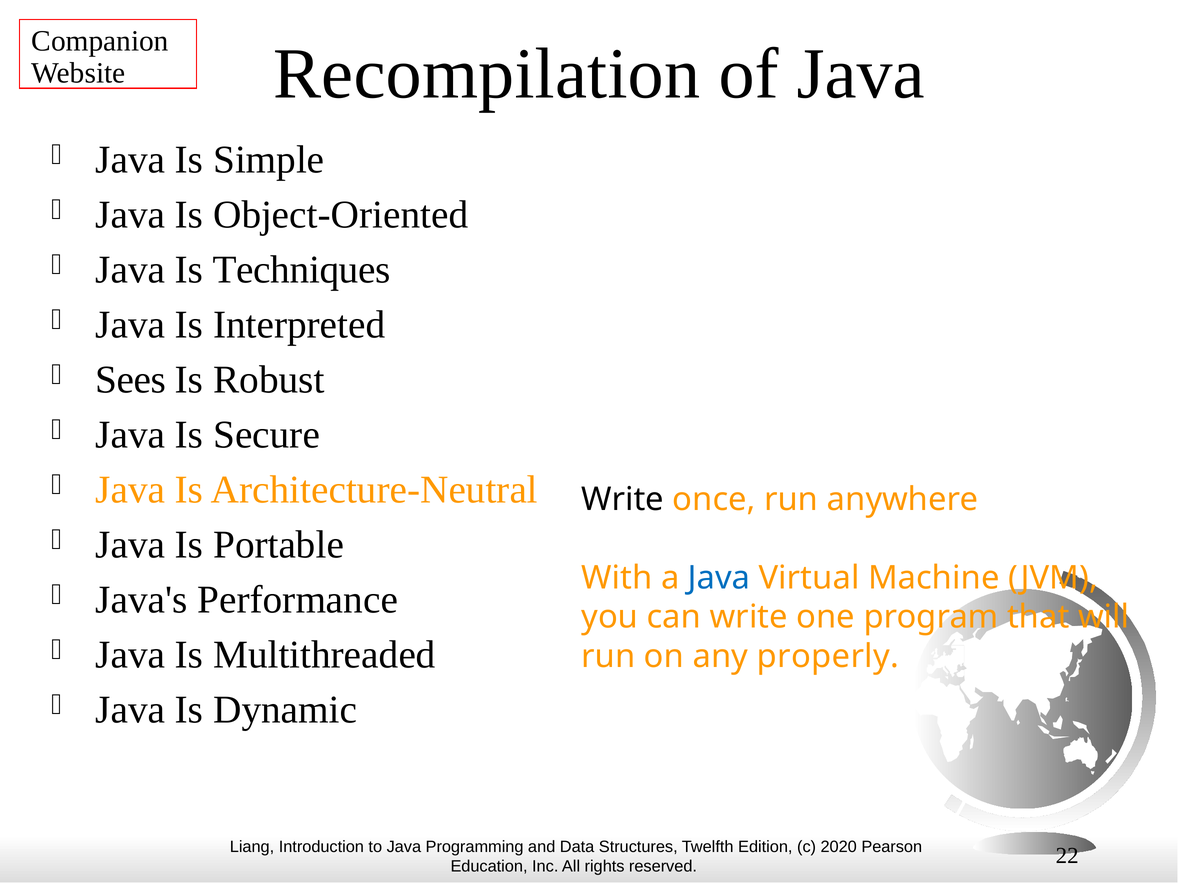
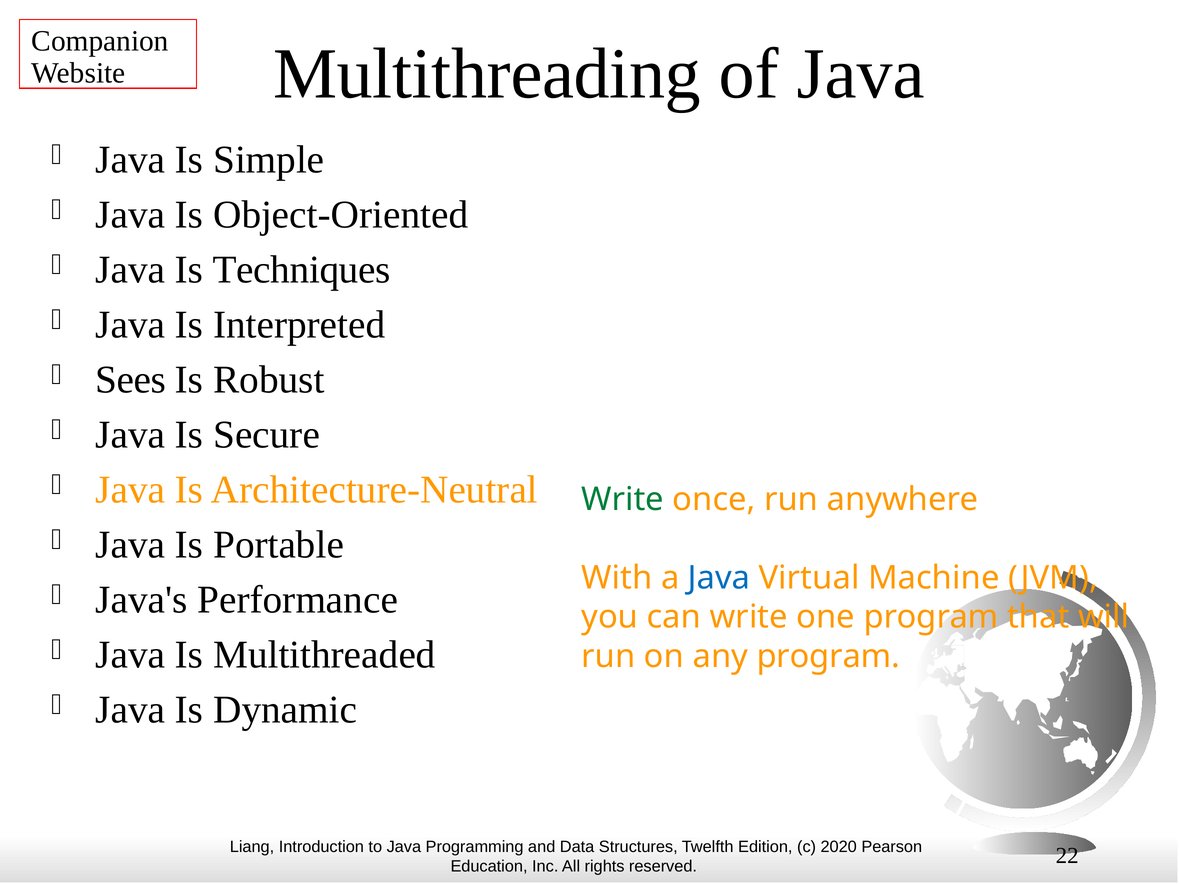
Recompilation: Recompilation -> Multithreading (487, 74)
Write colour: black -> green (623, 499)
any properly: properly -> program (828, 657)
